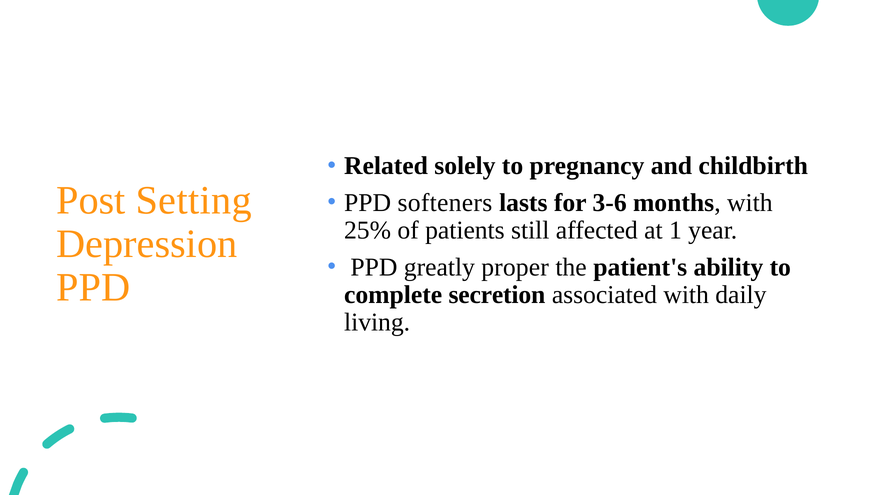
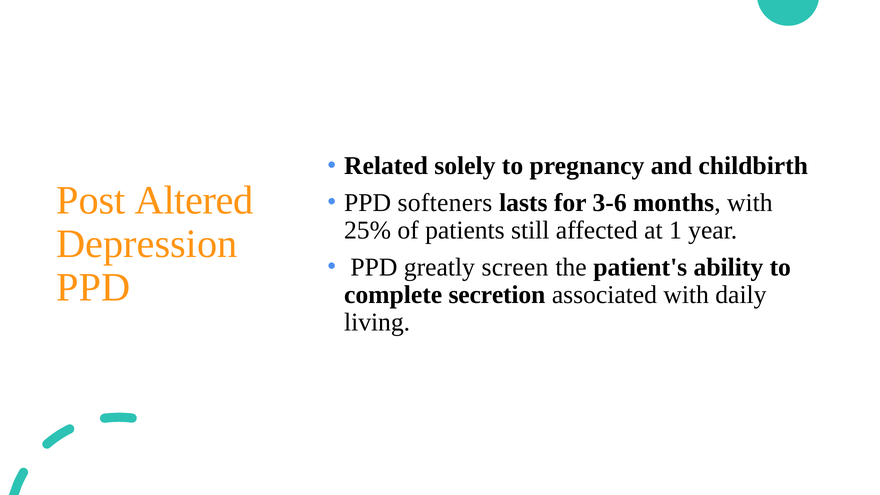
Setting: Setting -> Altered (194, 200)
proper: proper -> screen (515, 267)
